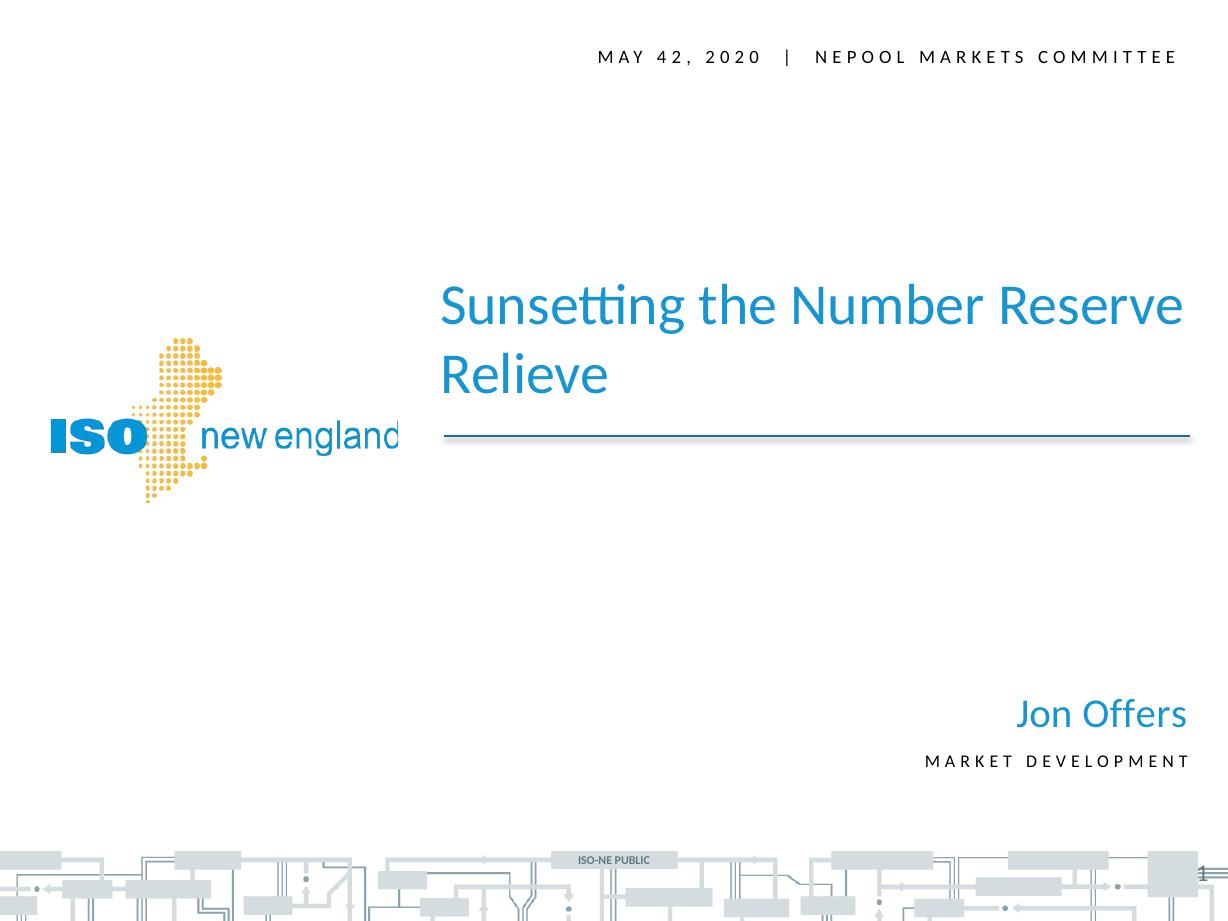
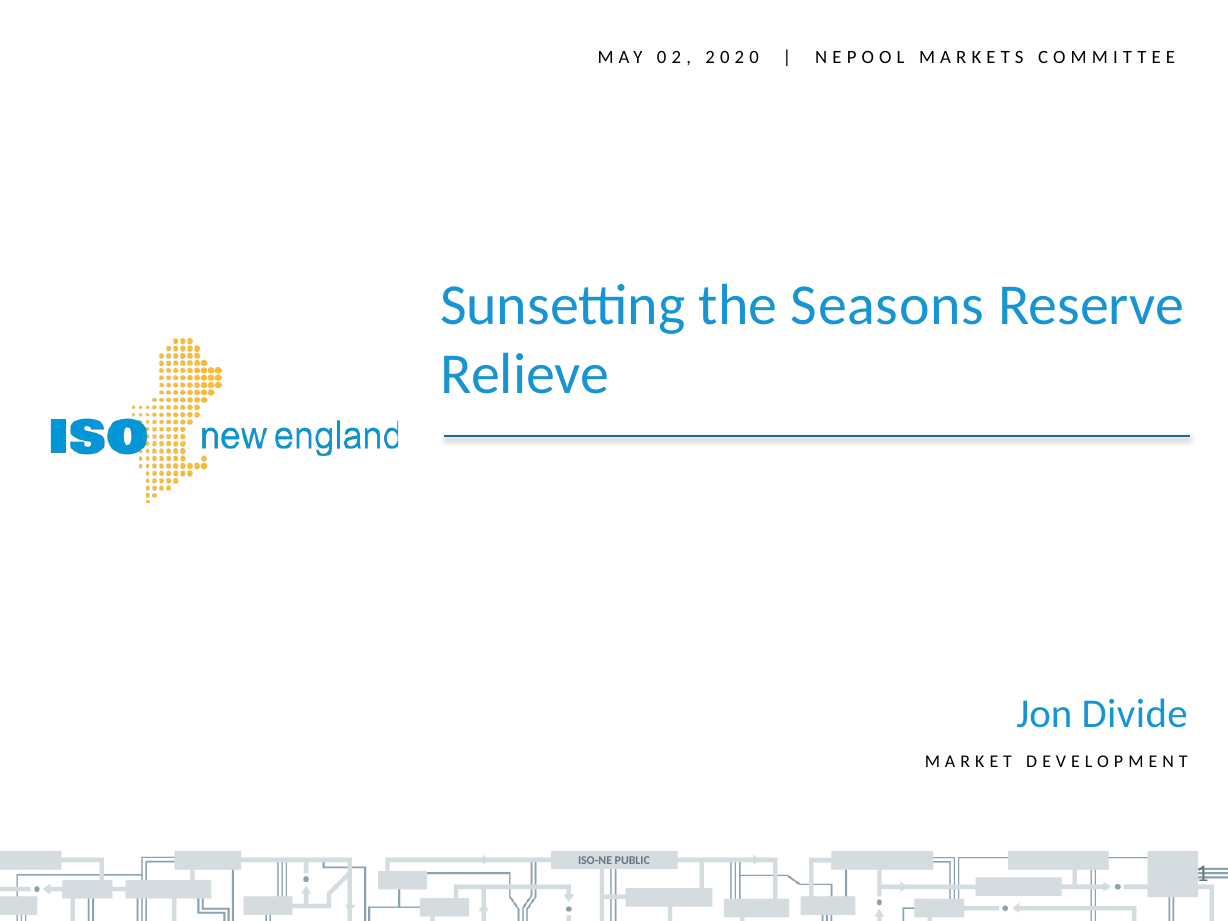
4: 4 -> 0 (662, 57)
Number: Number -> Seasons (887, 305)
Offers: Offers -> Divide (1135, 714)
